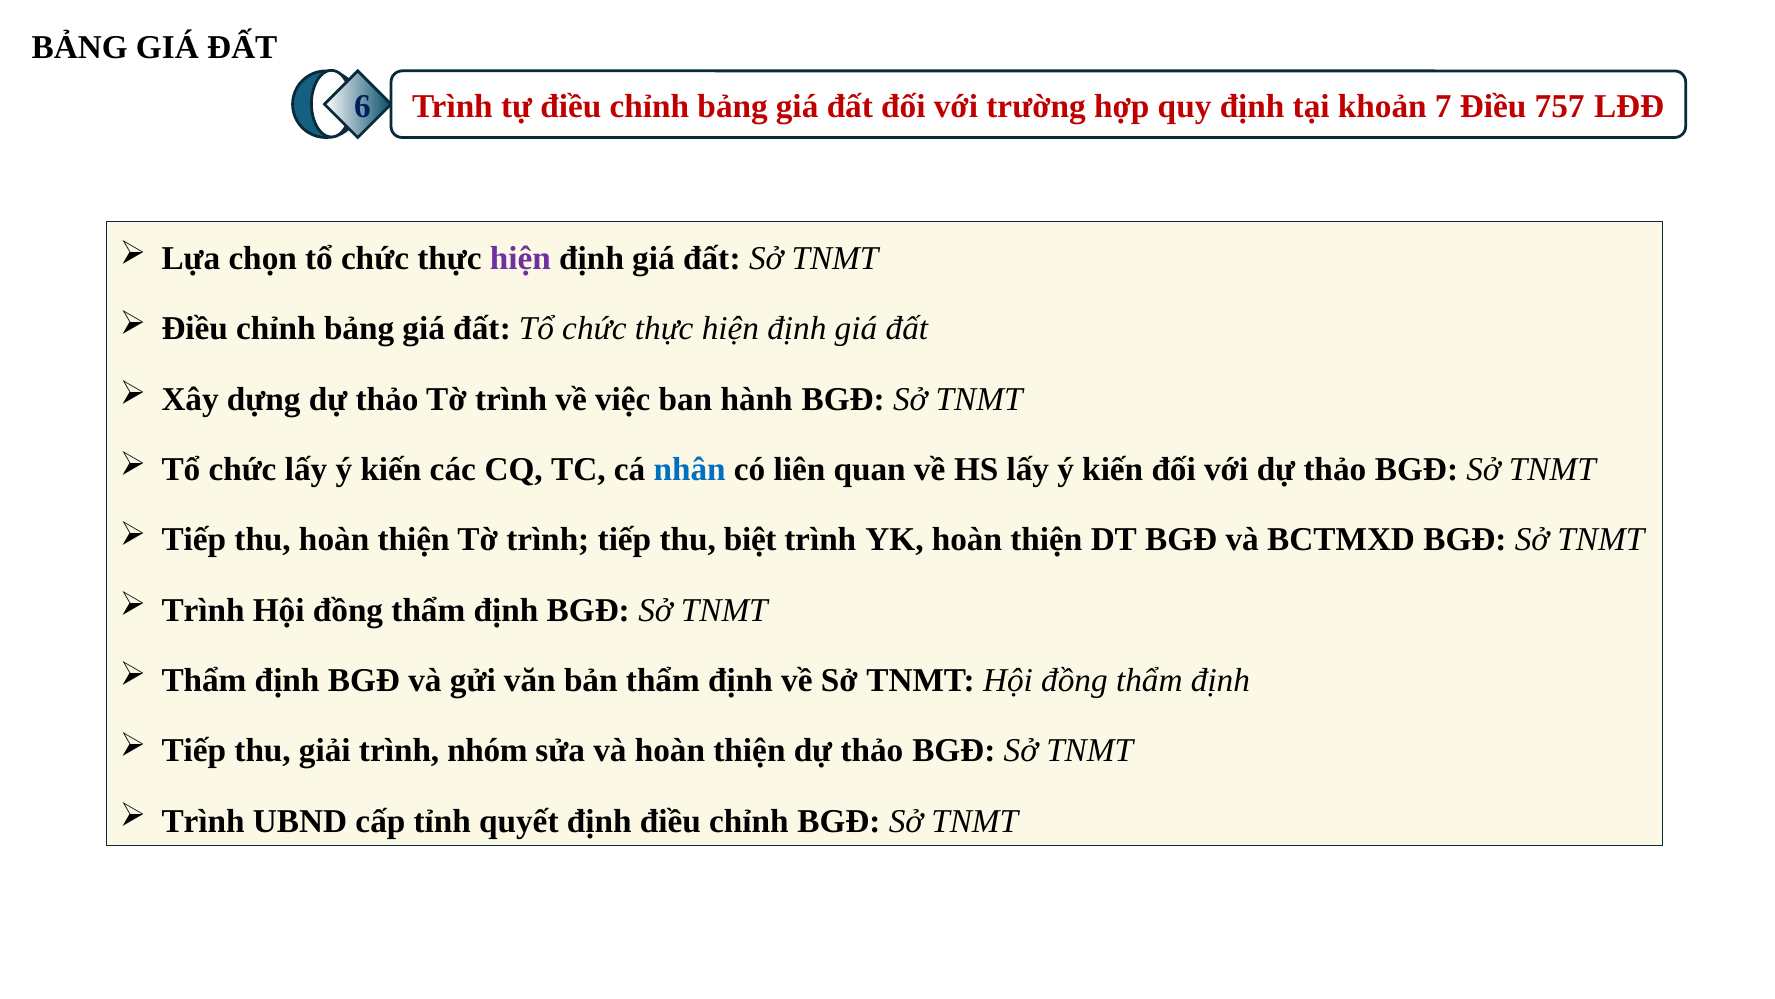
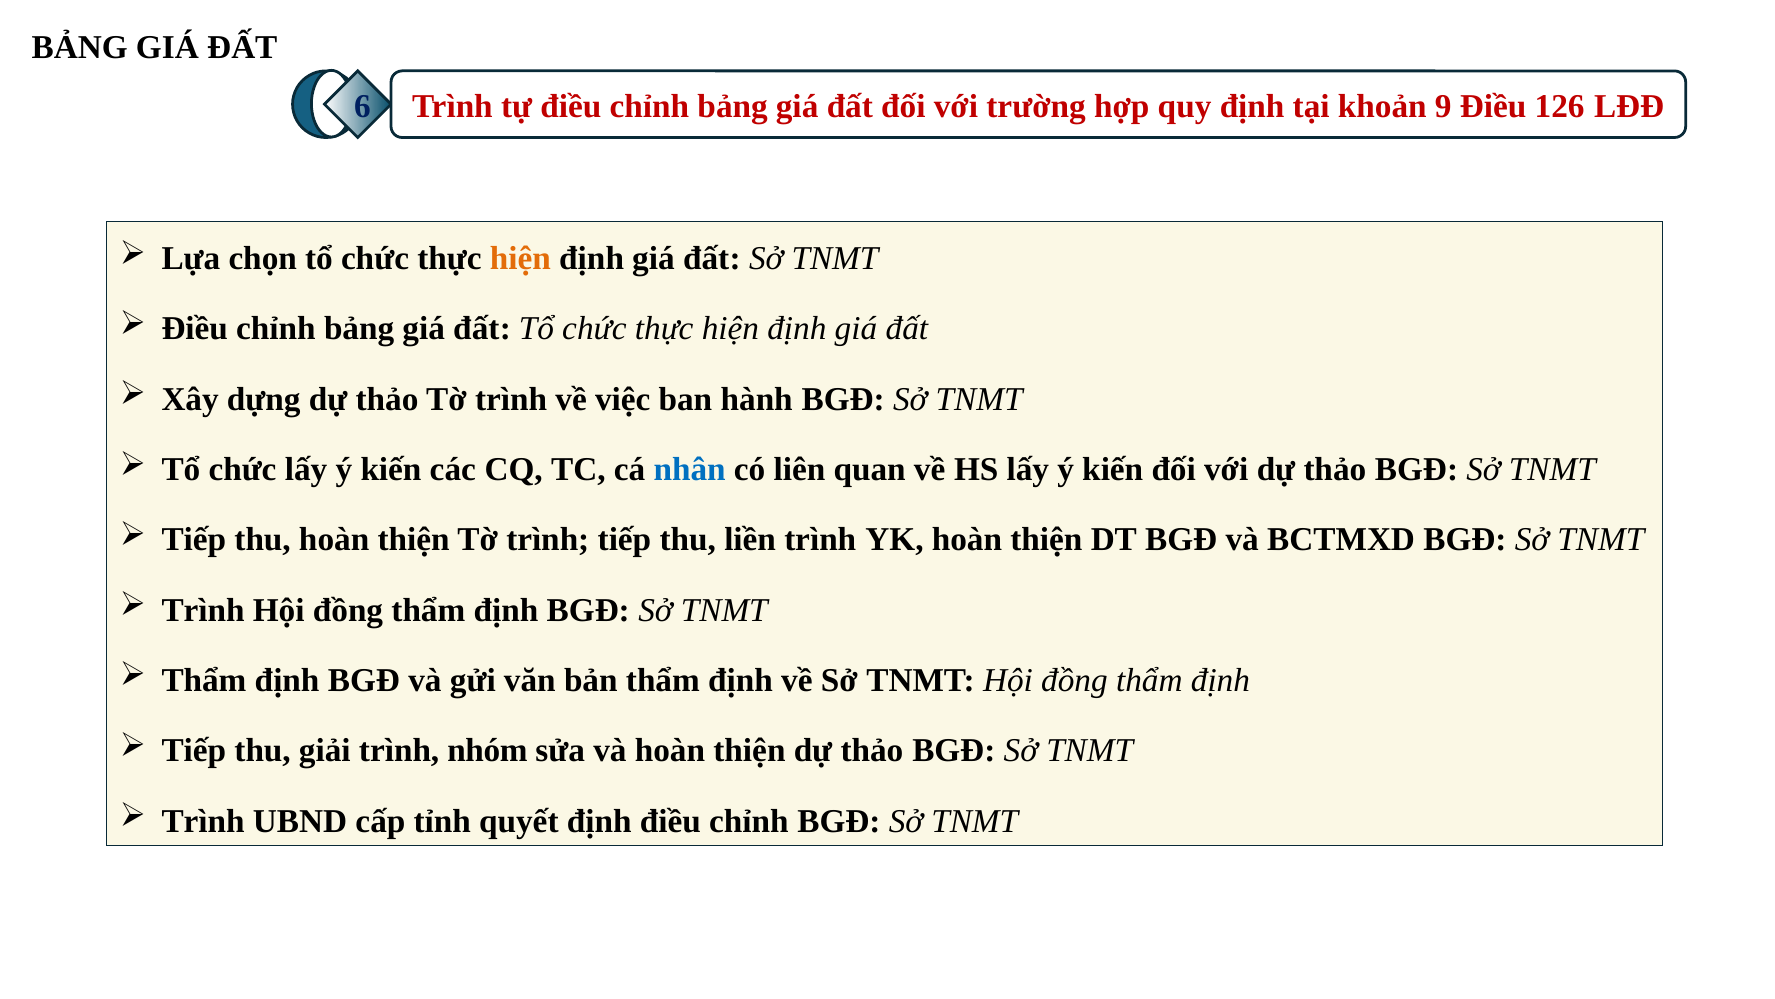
7: 7 -> 9 (1443, 106)
757: 757 -> 126 (1560, 106)
hiện colour: purple -> orange (520, 258)
biệt: biệt -> liền (750, 539)
